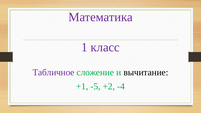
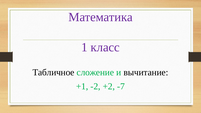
Табличное colour: purple -> black (53, 72)
-5: -5 -> -2 (95, 87)
-4: -4 -> -7 (121, 87)
